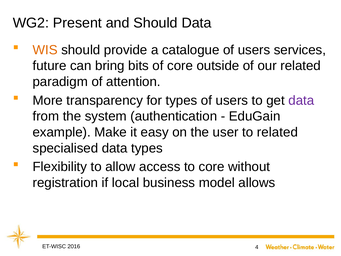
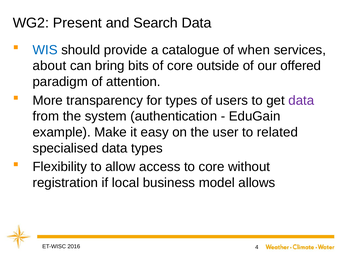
and Should: Should -> Search (156, 23)
WIS colour: orange -> blue (45, 50)
catalogue of users: users -> when (254, 50)
future: future -> about (50, 66)
our related: related -> offered (301, 66)
